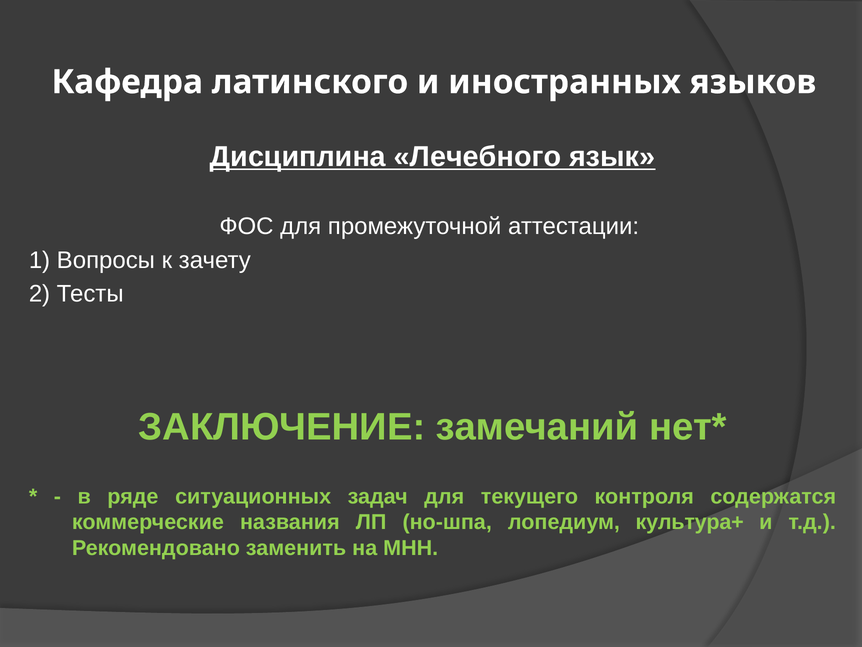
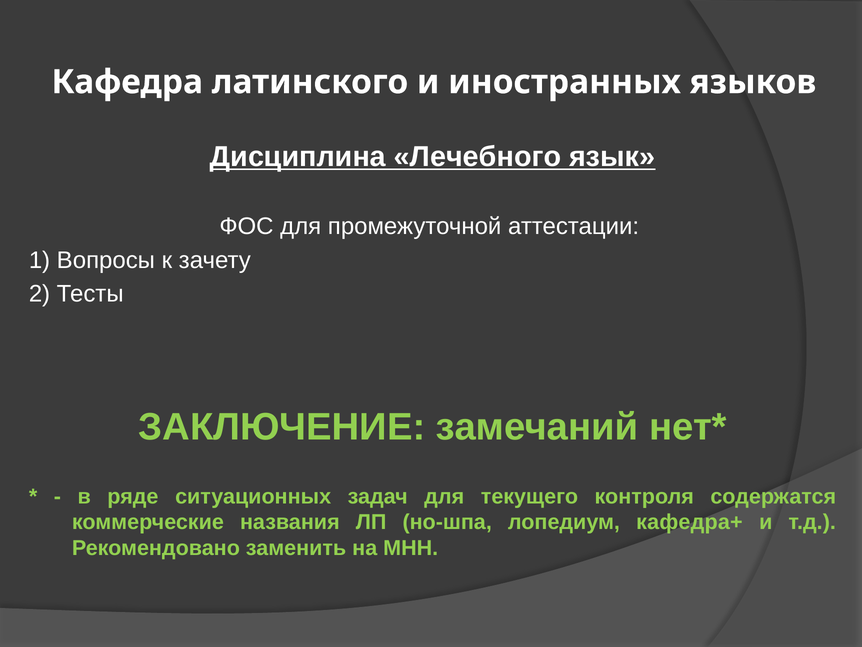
культура+: культура+ -> кафедра+ (689, 522)
